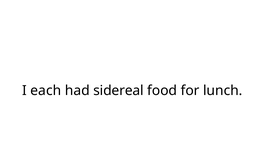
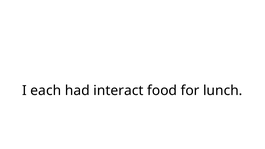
sidereal: sidereal -> interact (118, 91)
